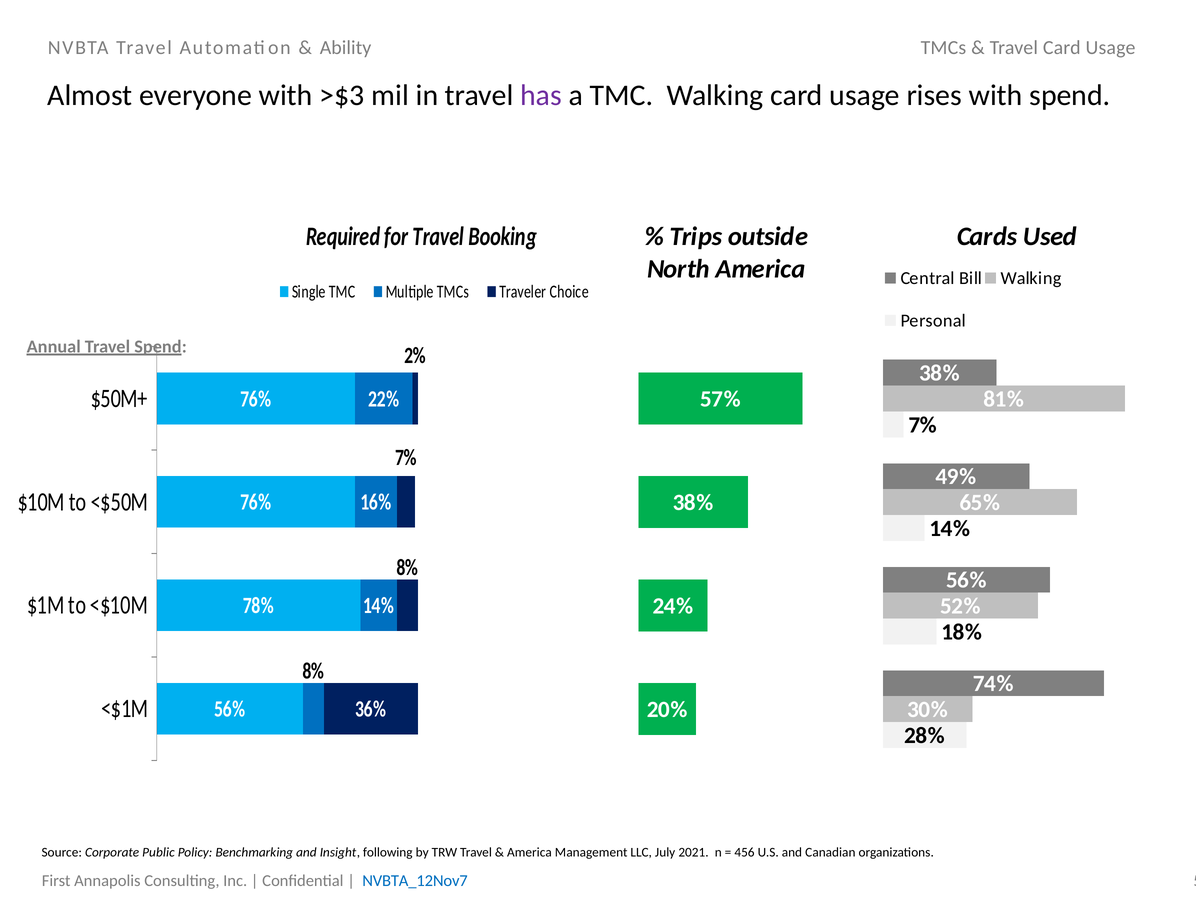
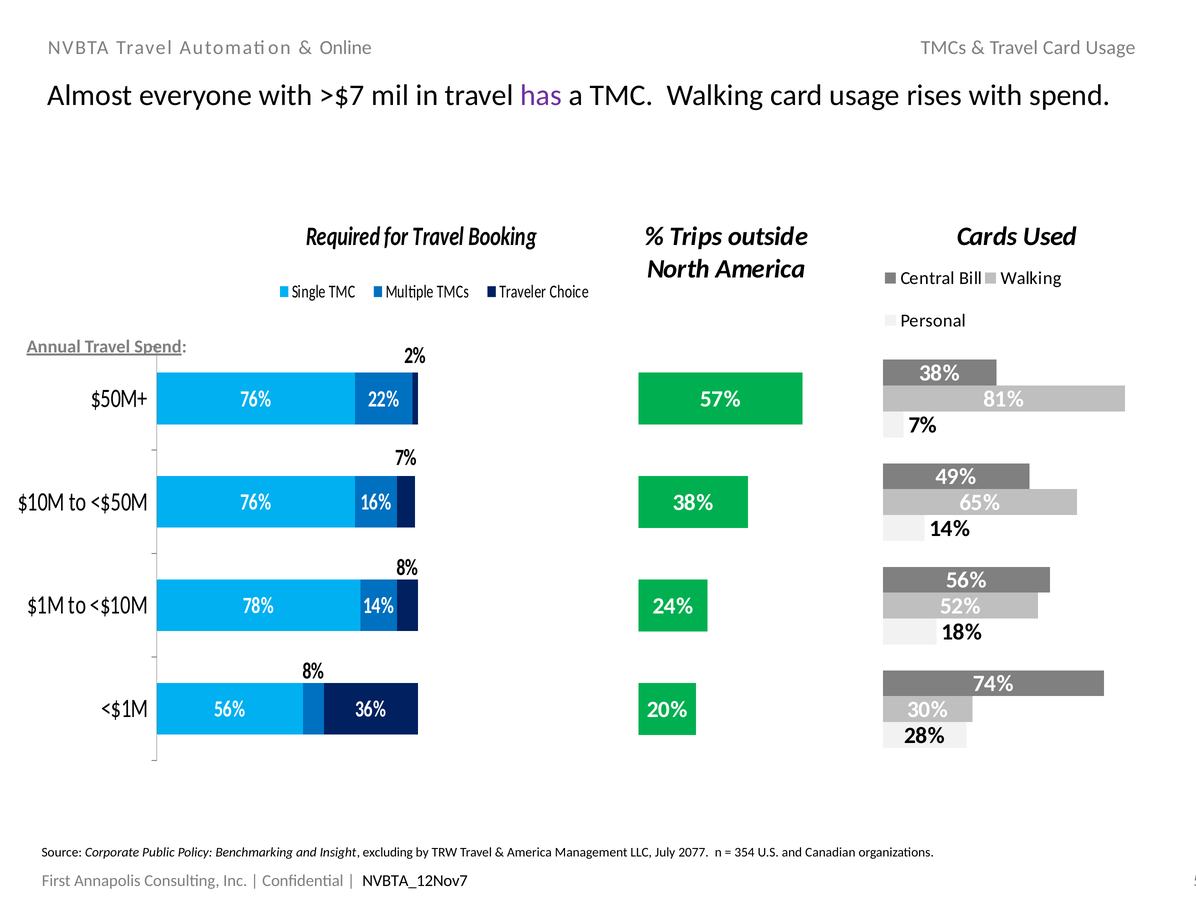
Ability: Ability -> Online (346, 48)
>$3: >$3 -> >$7 (342, 95)
following: following -> excluding (388, 852)
2021: 2021 -> 2077 (693, 852)
456: 456 -> 354 (745, 852)
NVBTA_12Nov7 colour: blue -> black (415, 881)
